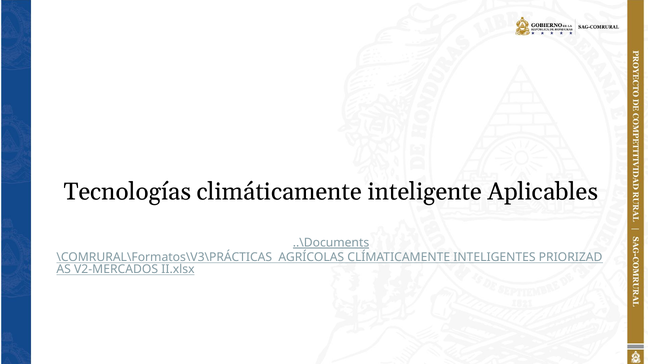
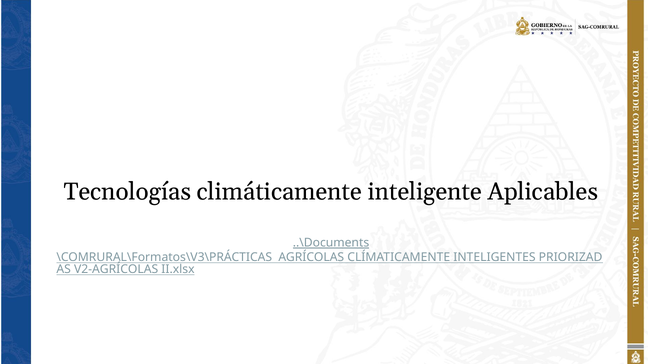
V2-MERCADOS: V2-MERCADOS -> V2-AGRÍCOLAS (116, 270)
